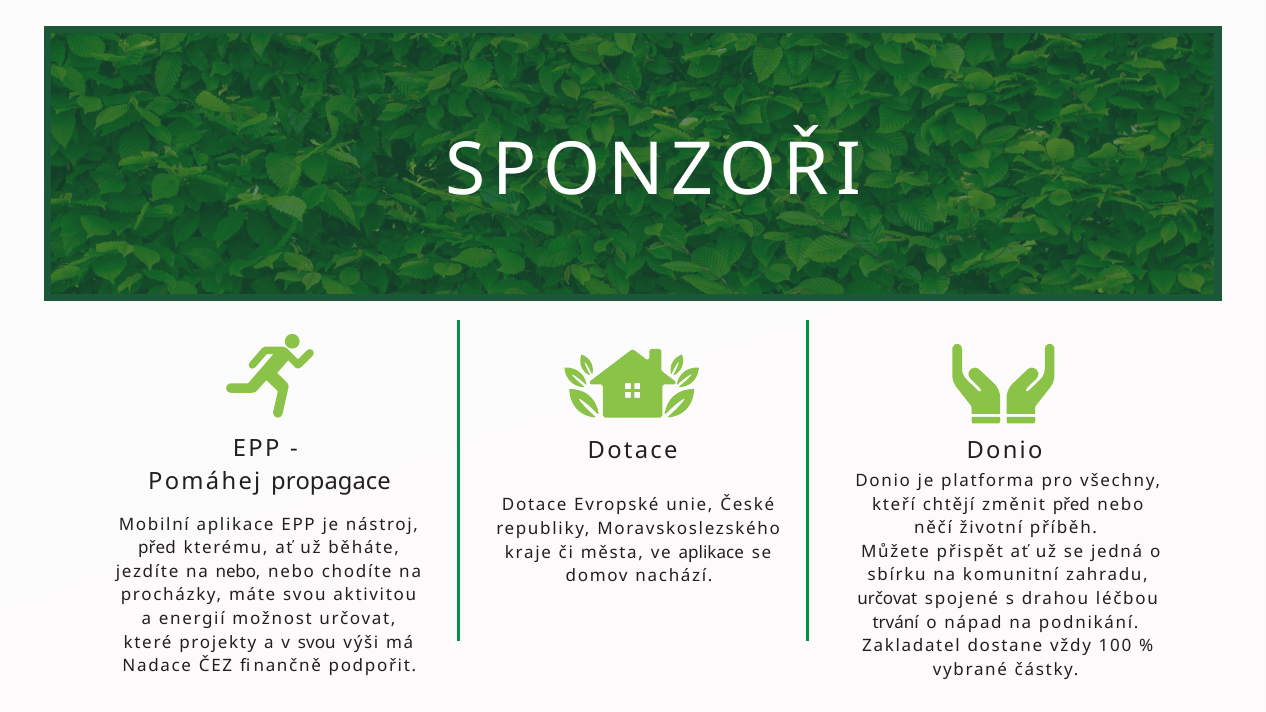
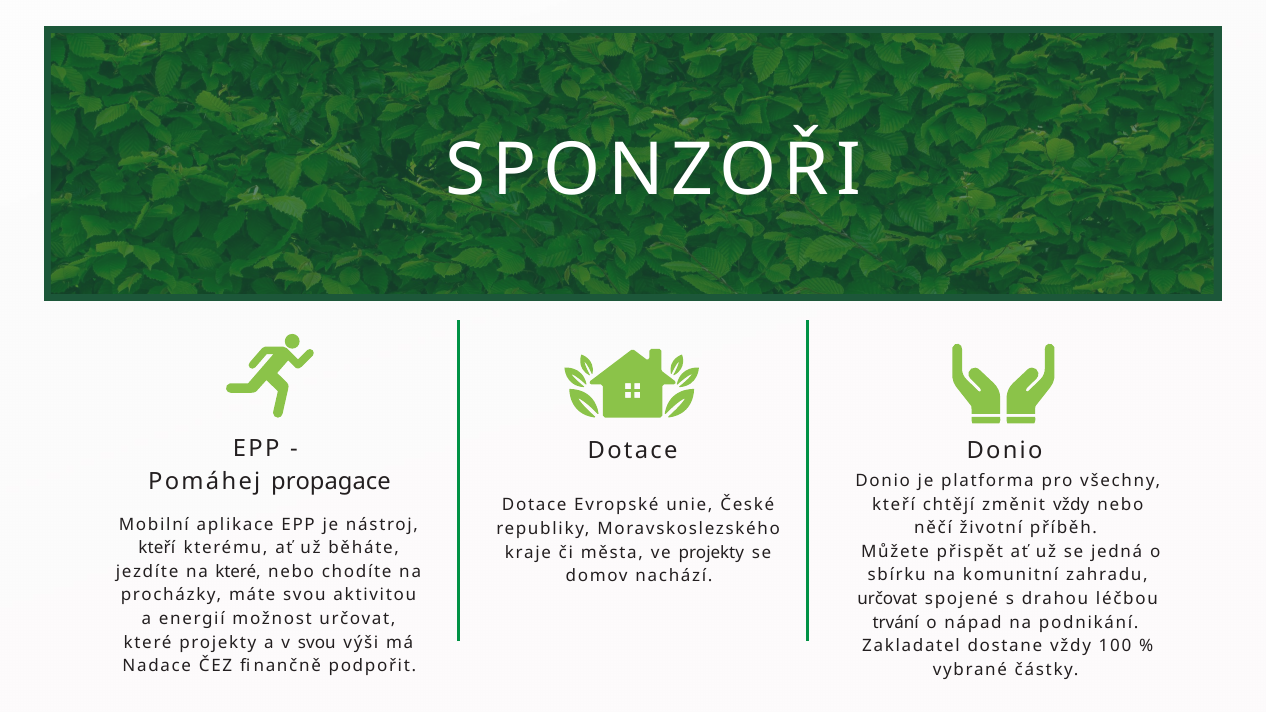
změnit před: před -> vždy (1071, 505)
před: před -> kteří (157, 548)
ve aplikace: aplikace -> projekty (711, 553)
na nebo: nebo -> které (238, 572)
